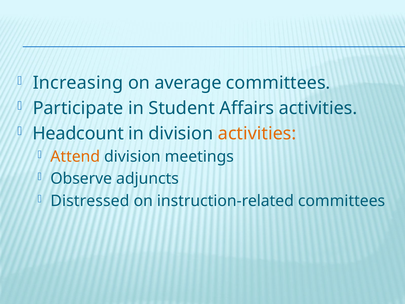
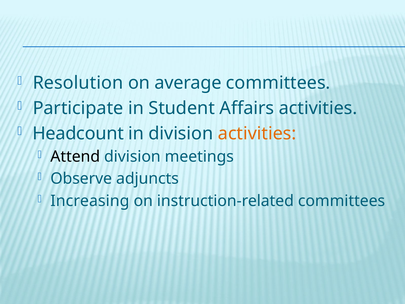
Increasing: Increasing -> Resolution (78, 83)
Attend colour: orange -> black (75, 157)
Distressed: Distressed -> Increasing (90, 201)
